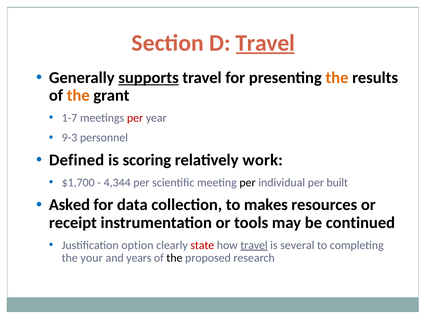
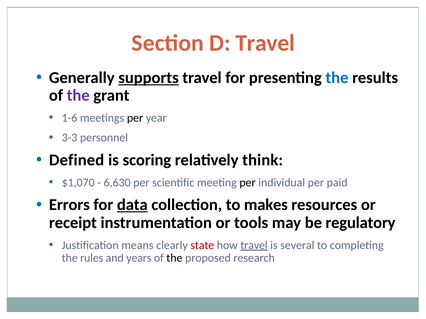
Travel underline: present -> none (265, 43)
the colour: orange -> blue (337, 78)
the colour: orange -> purple (78, 96)
1-7: 1-7 -> 1-6 (70, 118)
per colour: red -> black (135, 118)
9-3: 9-3 -> 3-3 (70, 138)
work: work -> think (263, 160)
$1,700: $1,700 -> $1,070 (78, 183)
4,344: 4,344 -> 6,630 (117, 183)
built: built -> paid (337, 183)
Asked: Asked -> Errors (69, 205)
data underline: none -> present (132, 205)
continued: continued -> regulatory (360, 223)
option: option -> means (137, 245)
your: your -> rules (92, 258)
